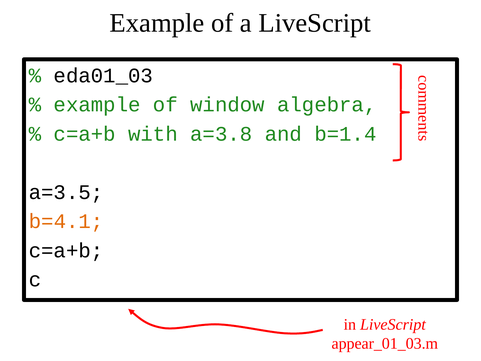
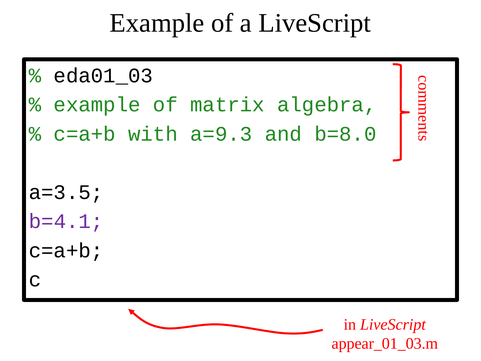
window: window -> matrix (227, 105)
a=3.8: a=3.8 -> a=9.3 (221, 134)
b=1.4: b=1.4 -> b=8.0 (345, 134)
b=4.1 colour: orange -> purple (66, 221)
